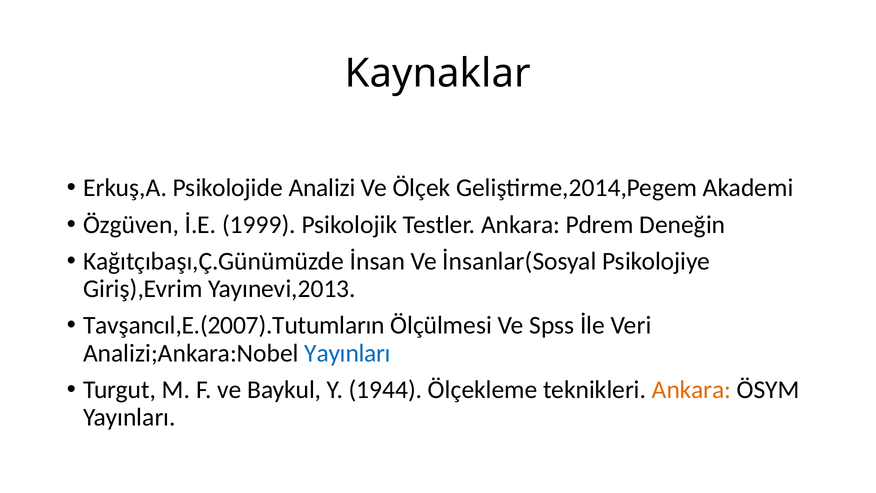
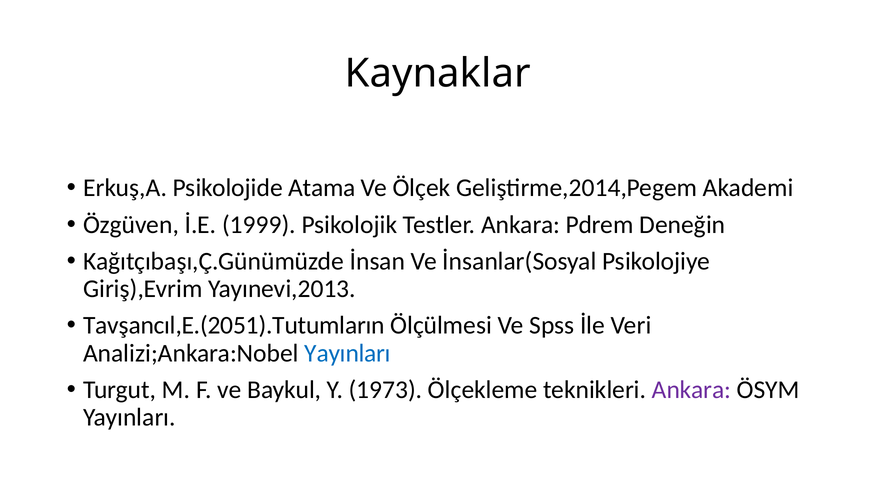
Analizi: Analizi -> Atama (322, 188)
Tavşancıl,E.(2007).Tutumların: Tavşancıl,E.(2007).Tutumların -> Tavşancıl,E.(2051).Tutumların (234, 325)
1944: 1944 -> 1973 (385, 390)
Ankara colour: orange -> purple (692, 390)
